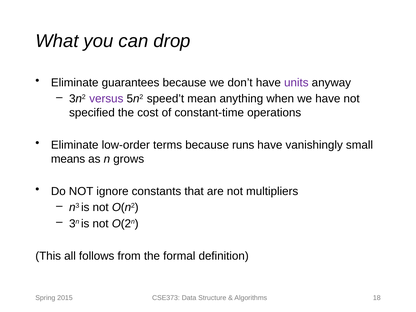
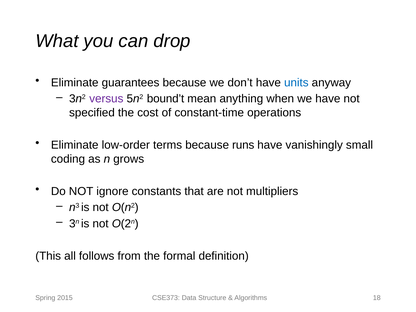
units colour: purple -> blue (296, 83)
speed’t: speed’t -> bound’t (166, 99)
means: means -> coding (68, 159)
